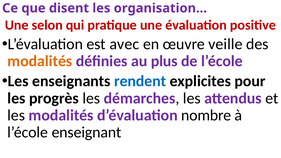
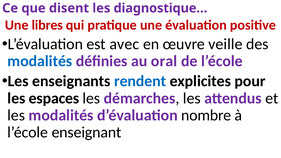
organisation…: organisation… -> diagnostique… (160, 8)
selon: selon -> libres (47, 25)
modalités colour: orange -> blue (40, 61)
plus: plus -> oral (164, 61)
progrès: progrès -> espaces (54, 98)
